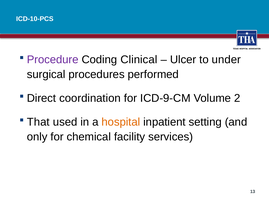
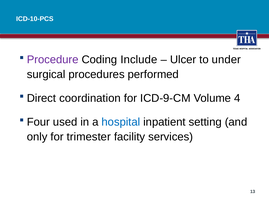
Clinical: Clinical -> Include (139, 60)
2: 2 -> 4 (237, 98)
That: That -> Four (38, 122)
hospital colour: orange -> blue (121, 122)
chemical: chemical -> trimester (89, 137)
